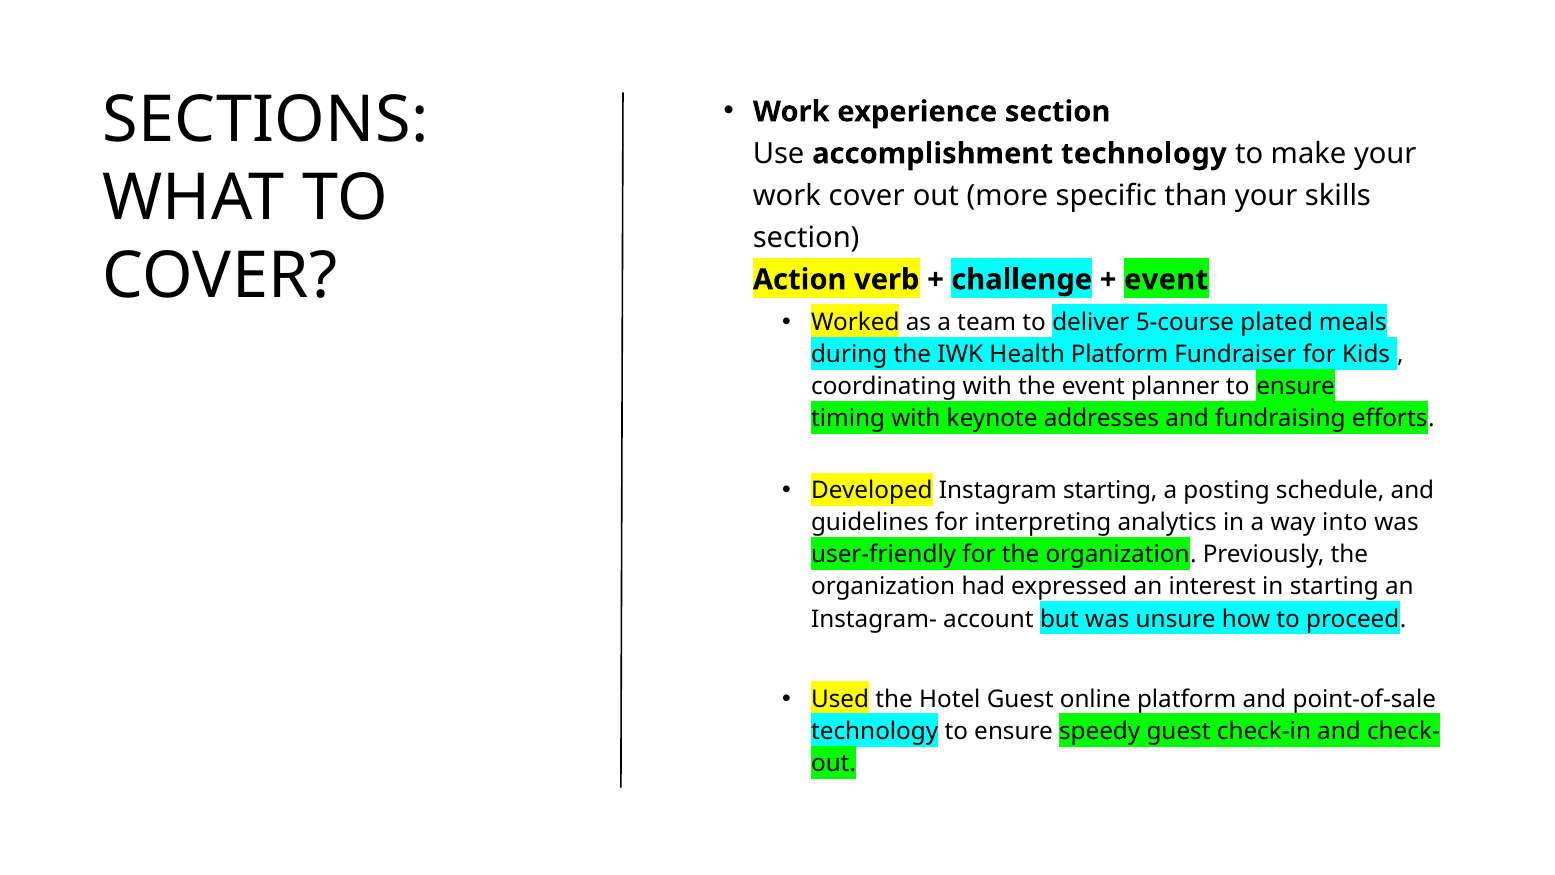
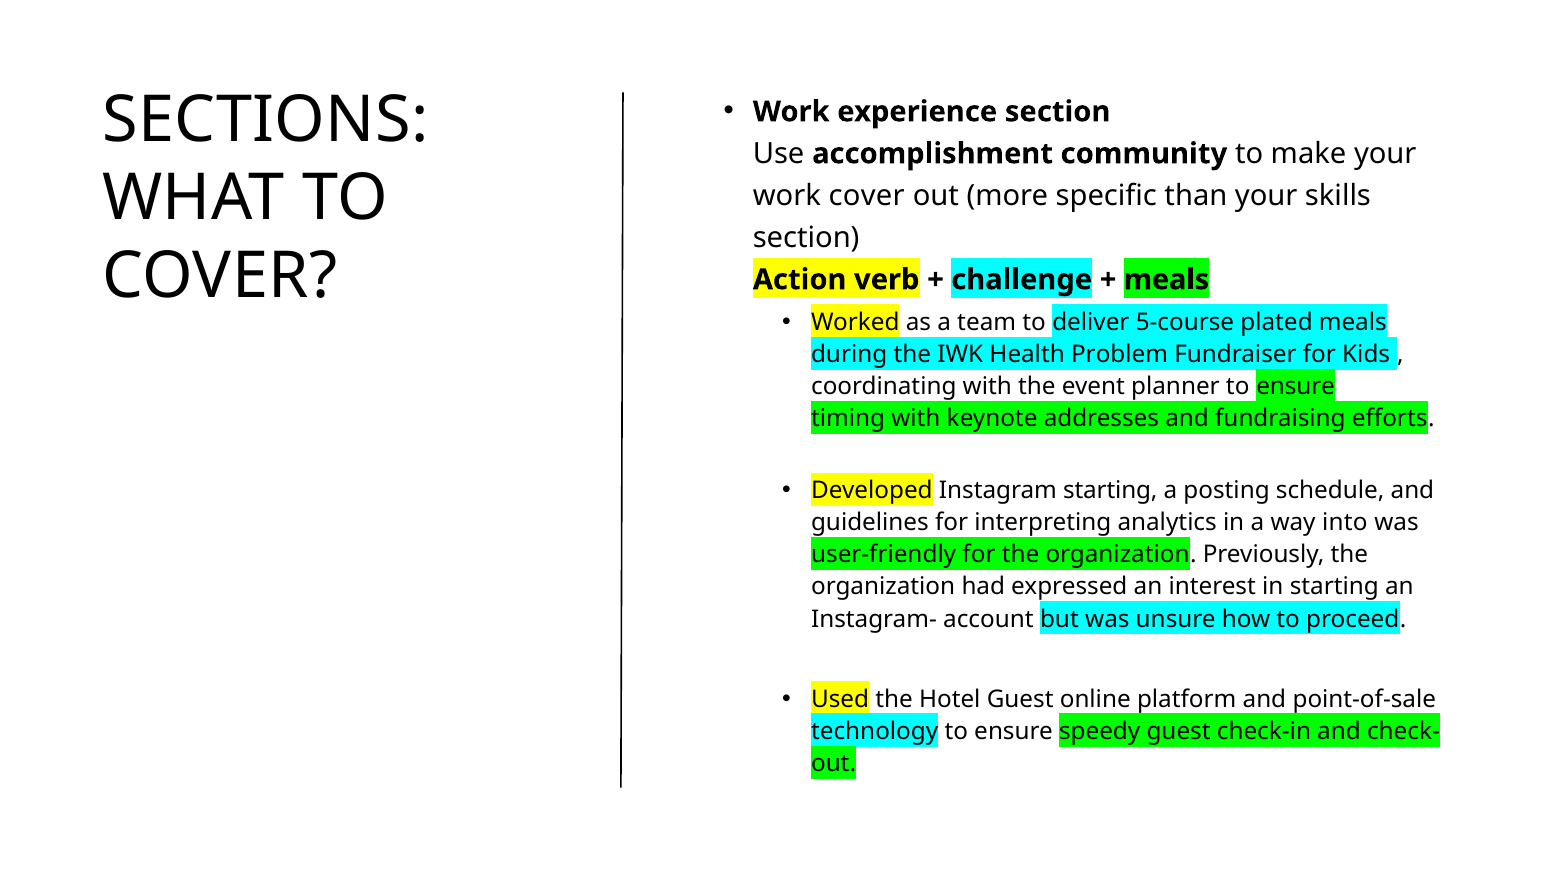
accomplishment technology: technology -> community (1144, 154)
event: event -> meals (1166, 280)
Health Platform: Platform -> Problem (1120, 354)
